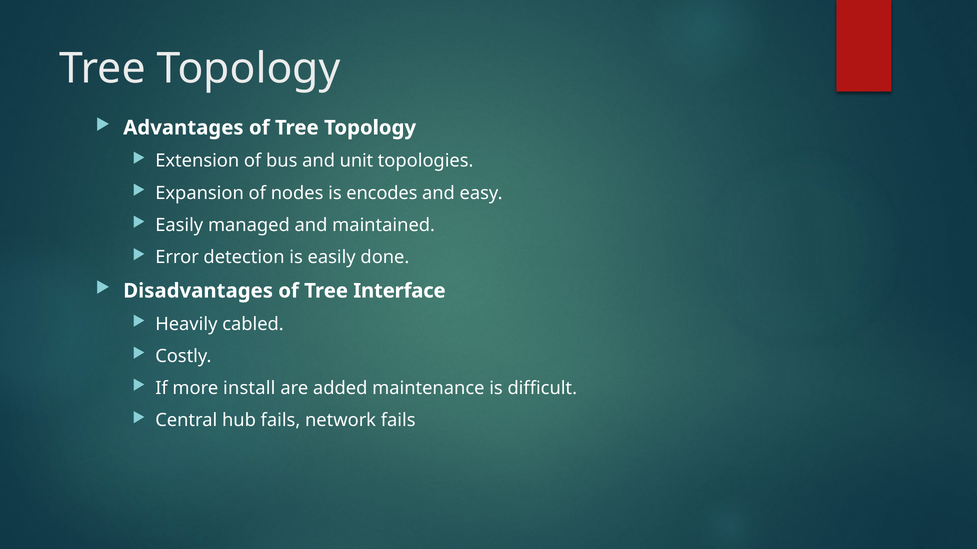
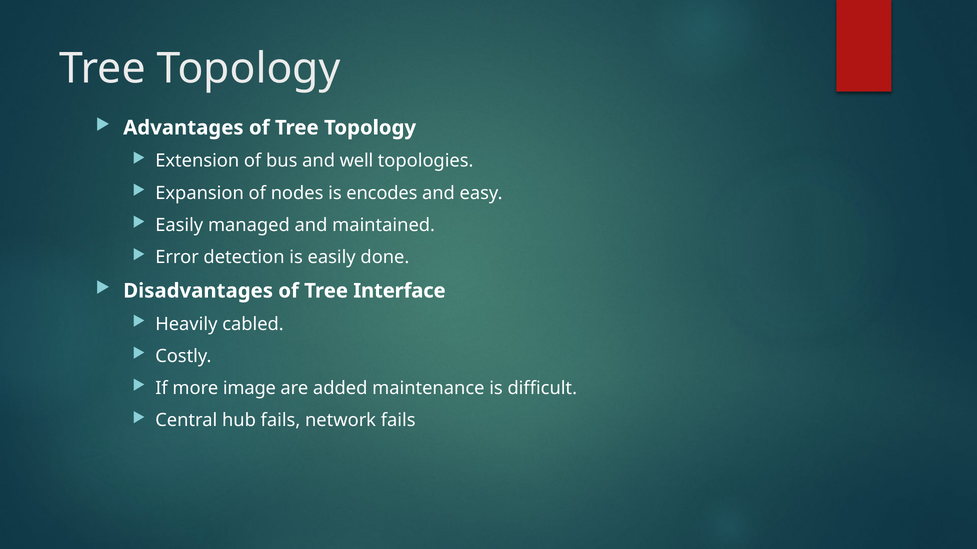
unit: unit -> well (356, 161)
install: install -> image (249, 389)
